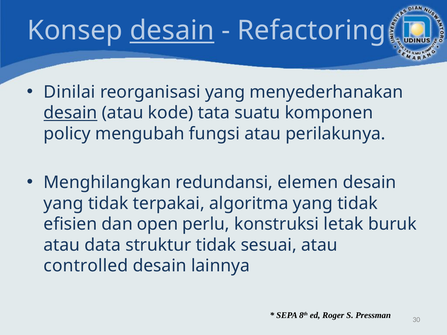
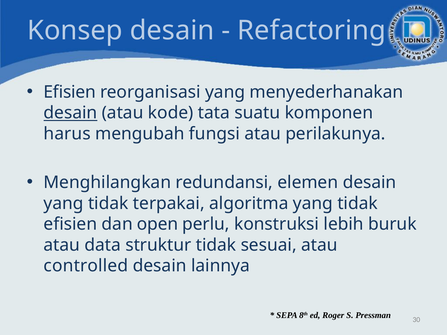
desain underline: present -> none (172, 31)
Dinilai: Dinilai -> Efisien (70, 92)
policy: policy -> harus (67, 134)
letak: letak -> lebih (344, 224)
